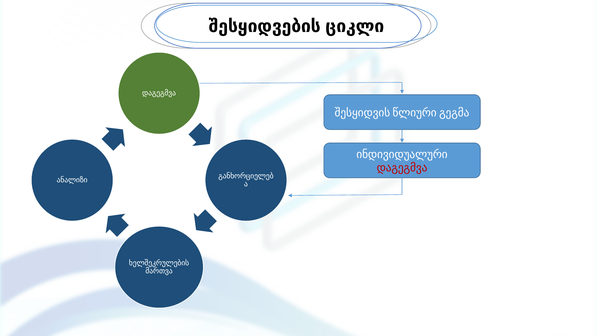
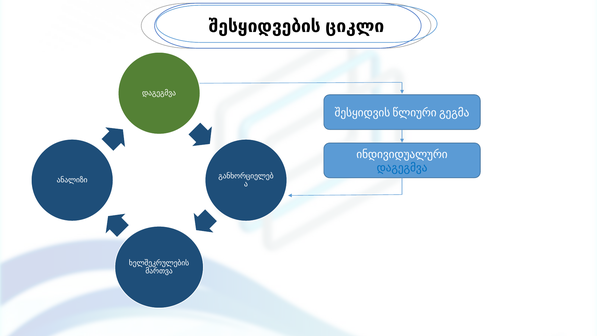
დაგეგმვა colour: red -> blue (402, 168)
